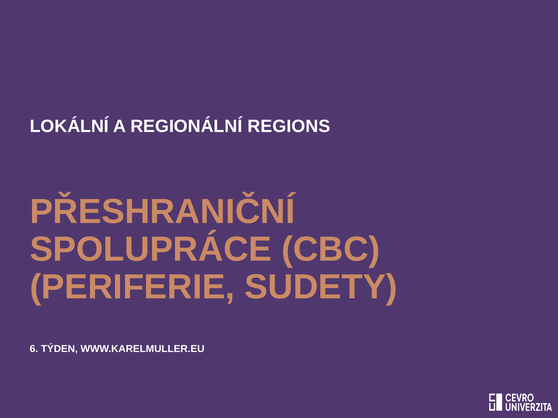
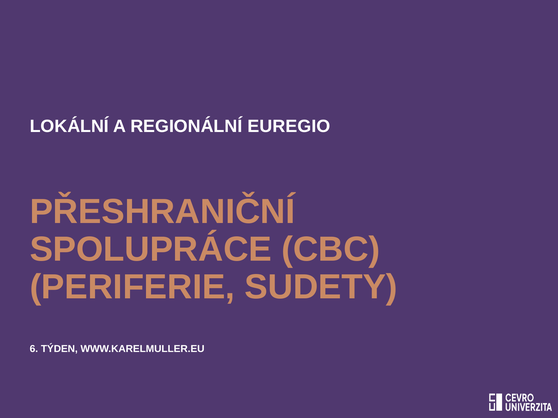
REGIONS: REGIONS -> EUREGIO (289, 127)
